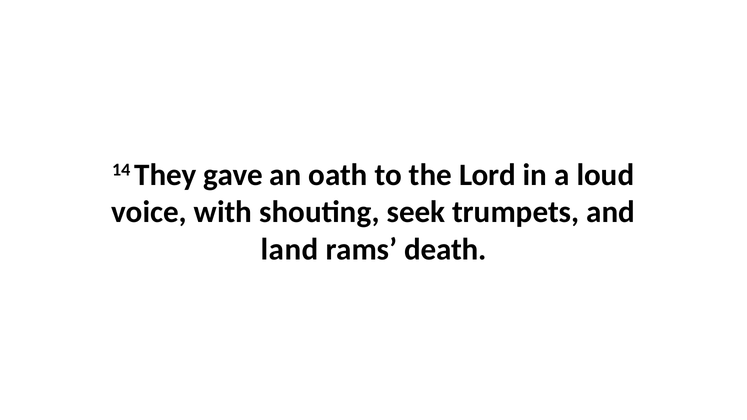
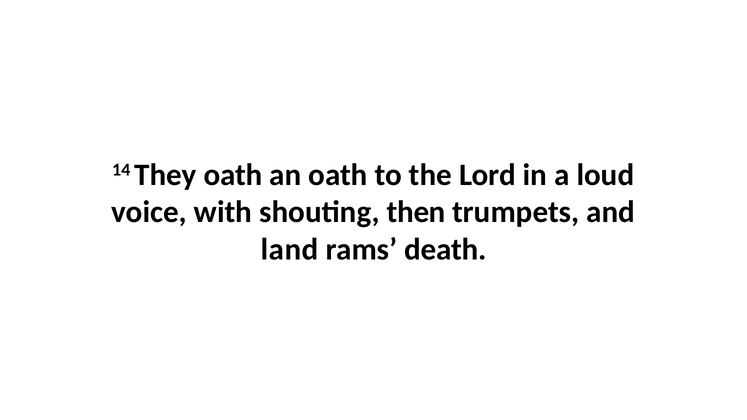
They gave: gave -> oath (233, 175)
seek: seek -> then (416, 212)
